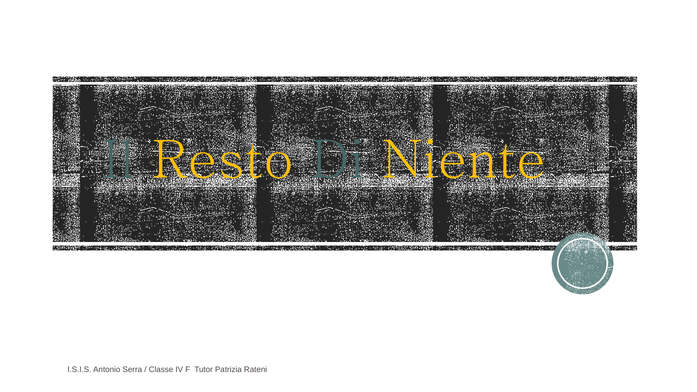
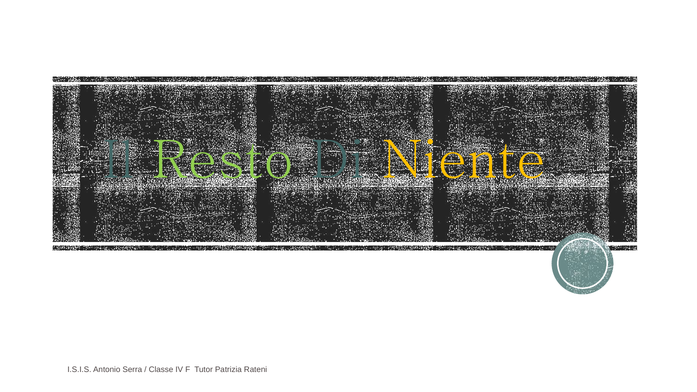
Resto colour: yellow -> light green (223, 161)
